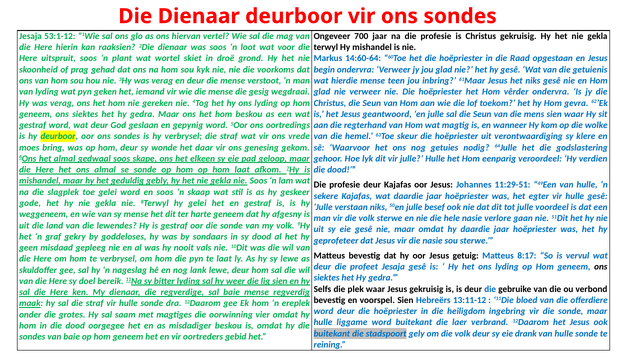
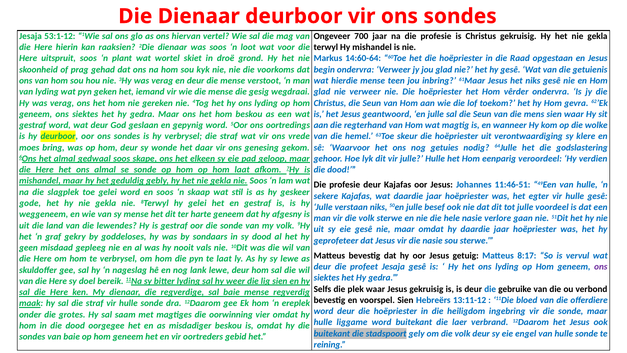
11:29-51: 11:29-51 -> 11:46-51 (513, 185)
ons colour: black -> purple (601, 267)
drank: drank -> engel (526, 333)
